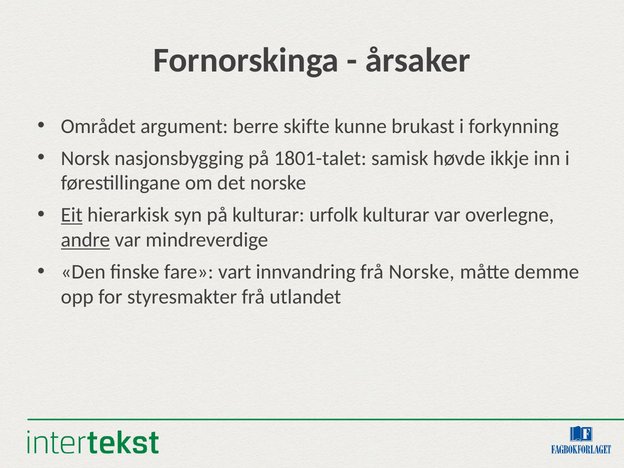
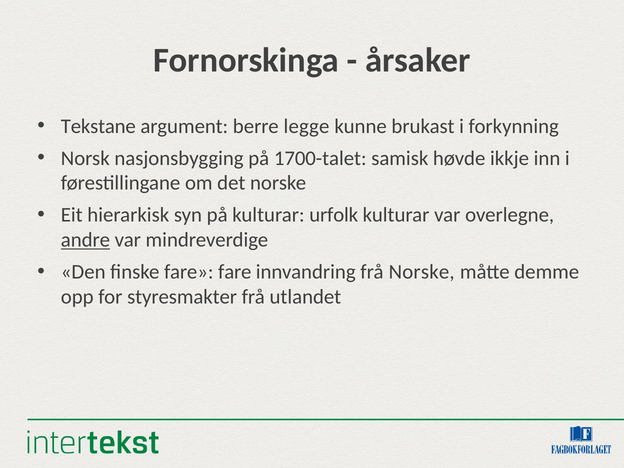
Området: Området -> Tekstane (98, 126)
skifte: skifte -> legge (306, 126)
1801-talet: 1801-talet -> 1700-talet (320, 158)
Eit underline: present -> none (72, 215)
fare vart: vart -> fare (235, 272)
